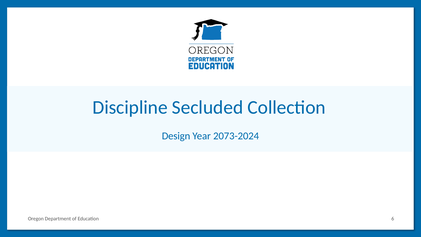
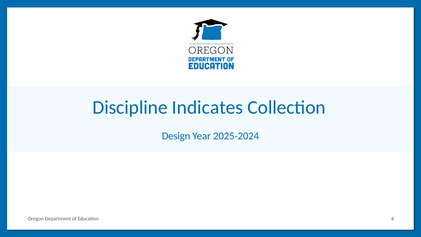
Secluded: Secluded -> Indicates (208, 107)
2073-2024: 2073-2024 -> 2025-2024 (236, 136)
